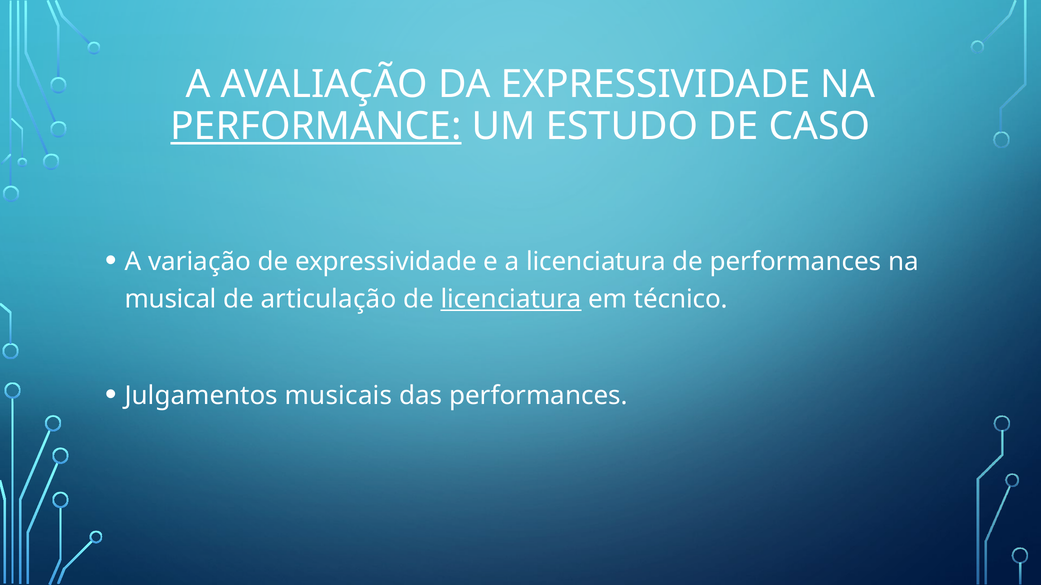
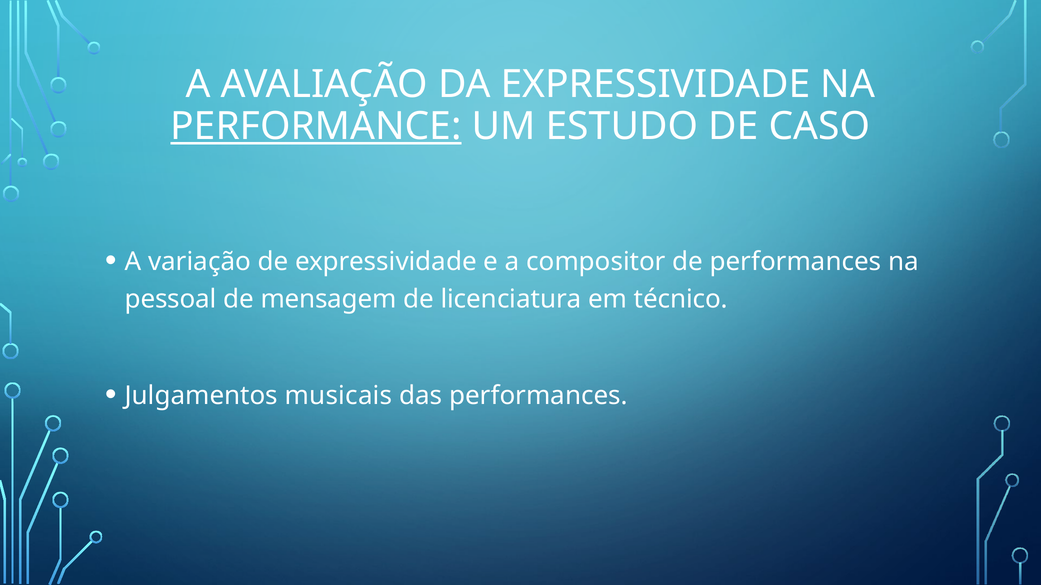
a licenciatura: licenciatura -> compositor (596, 262)
musical: musical -> pessoal (171, 299)
articulação: articulação -> mensagem (329, 299)
licenciatura underline: present -> none (511, 299)
